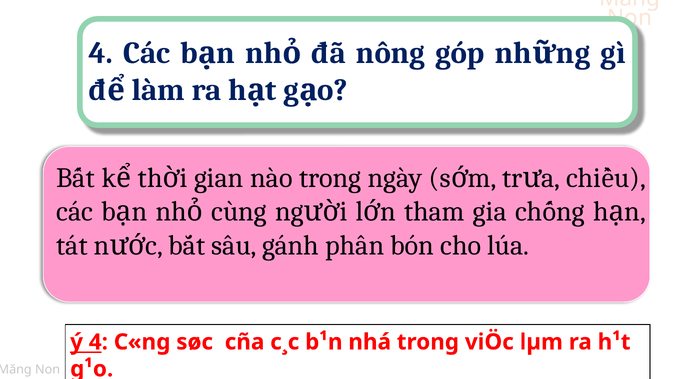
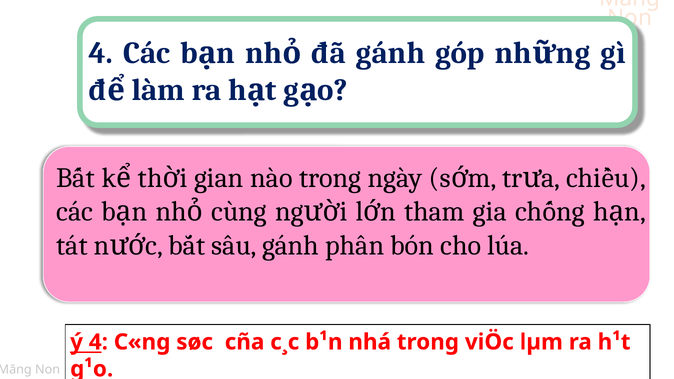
đã nông: nông -> gánh (391, 53)
